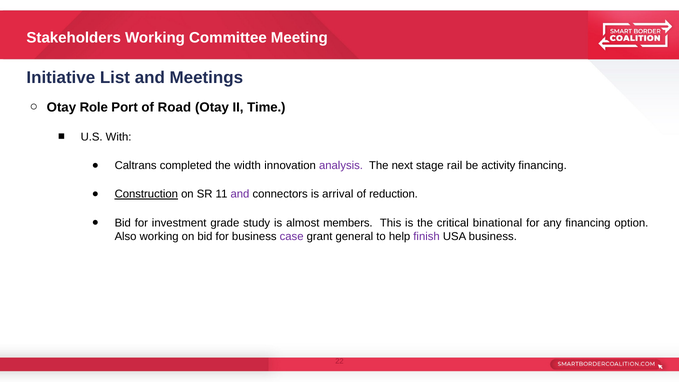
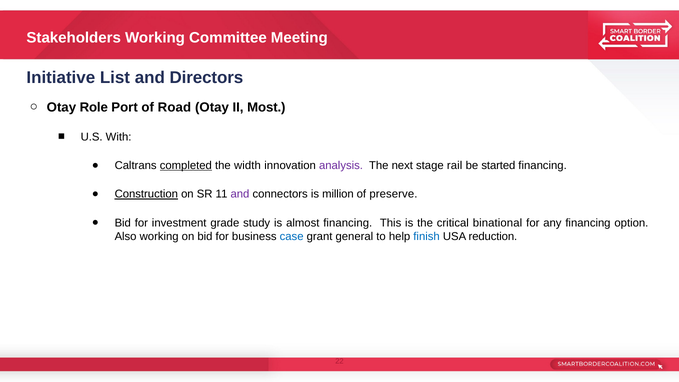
Meetings: Meetings -> Directors (206, 78)
Time: Time -> Most (266, 107)
completed underline: none -> present (186, 165)
activity: activity -> started (498, 165)
arrival: arrival -> million (338, 194)
reduction: reduction -> preserve (393, 194)
almost members: members -> financing (348, 223)
case colour: purple -> blue (292, 236)
finish colour: purple -> blue (427, 236)
USA business: business -> reduction (493, 236)
